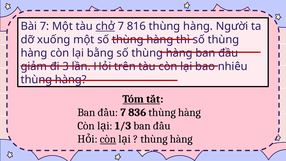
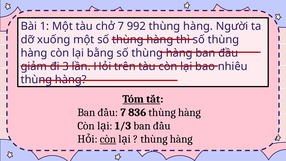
Bài 7: 7 -> 1 (45, 26)
chở underline: present -> none (105, 26)
816: 816 -> 992 (136, 26)
